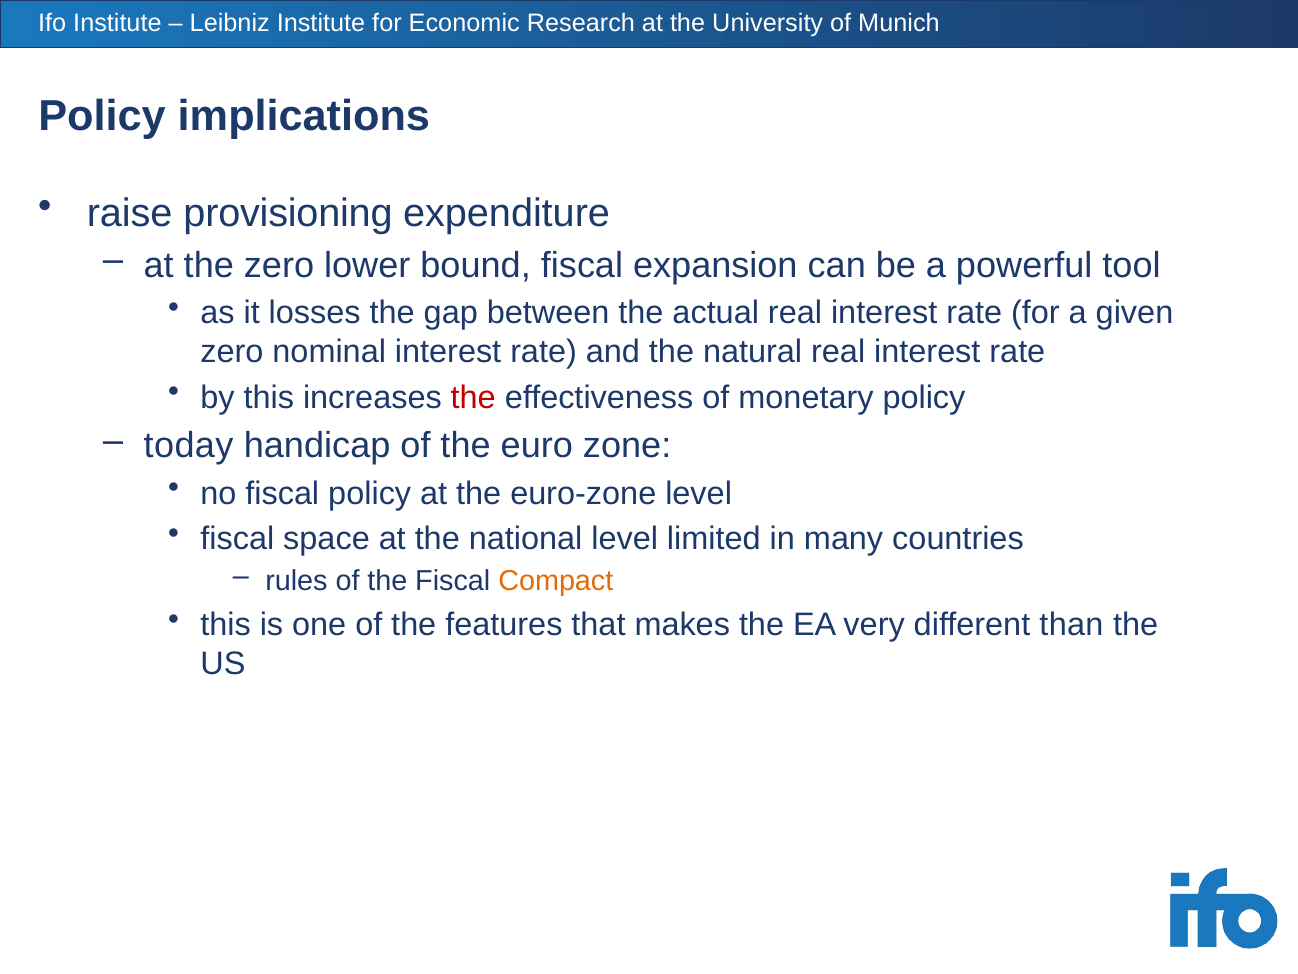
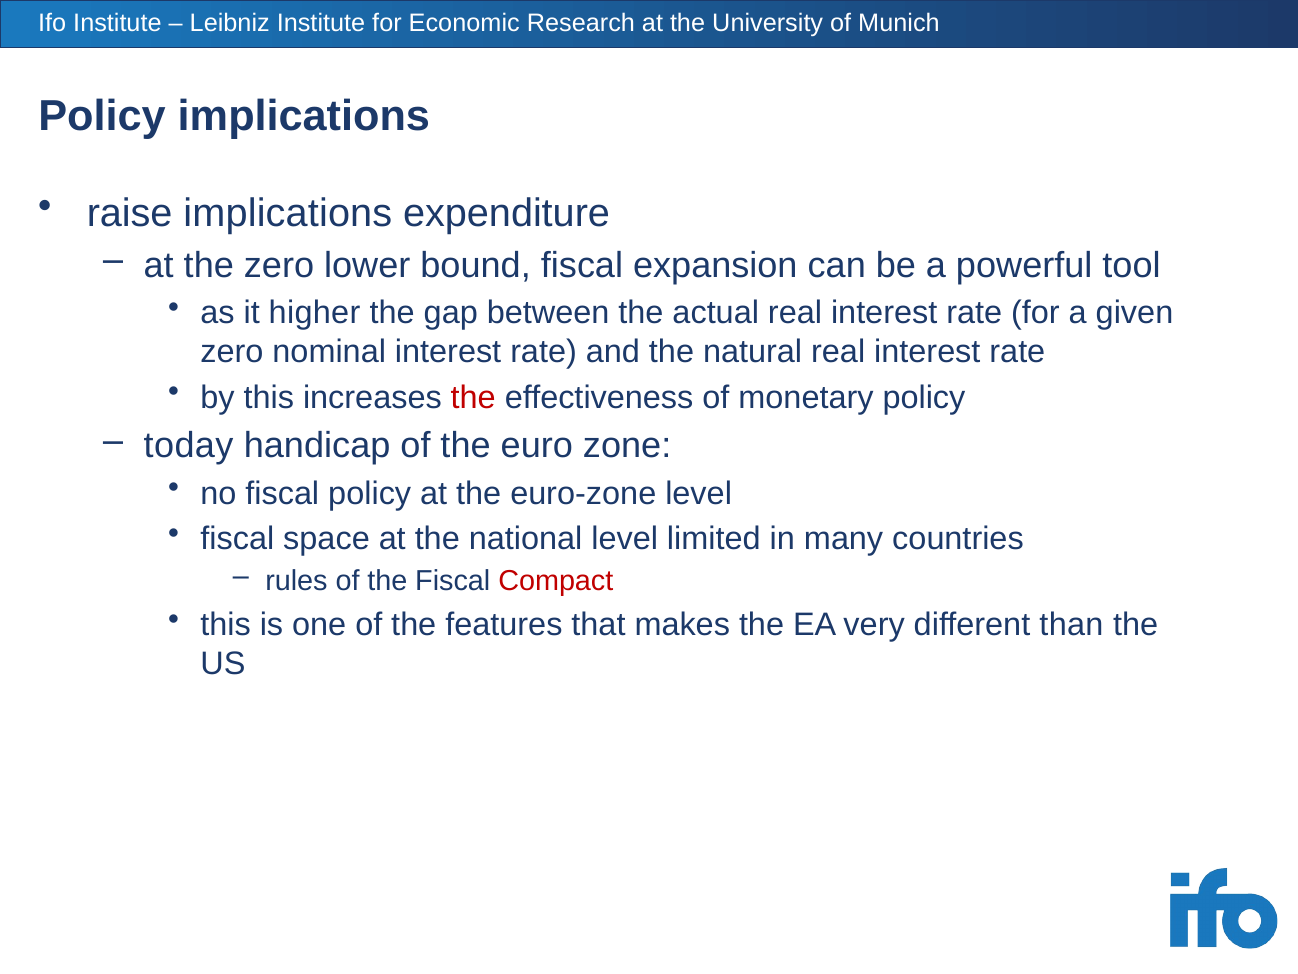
raise provisioning: provisioning -> implications (288, 213)
losses: losses -> higher (315, 313)
Compact colour: orange -> red (556, 581)
